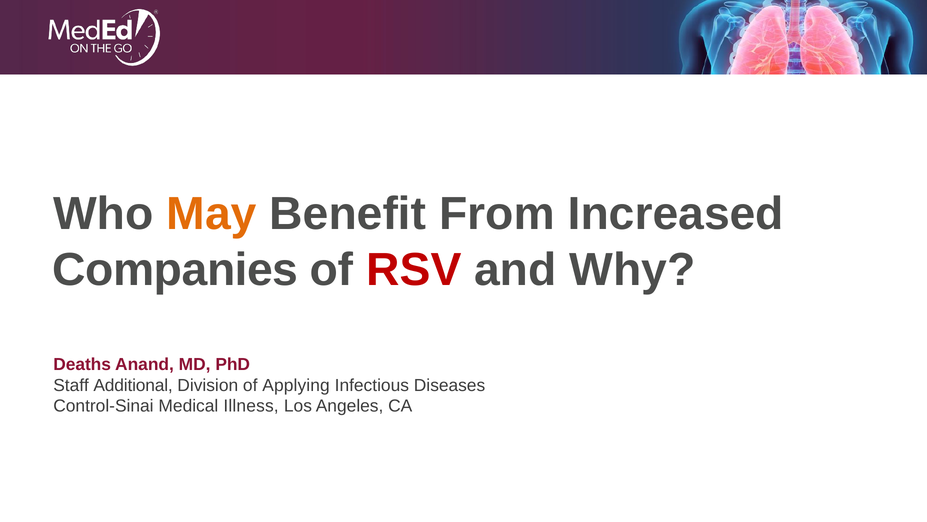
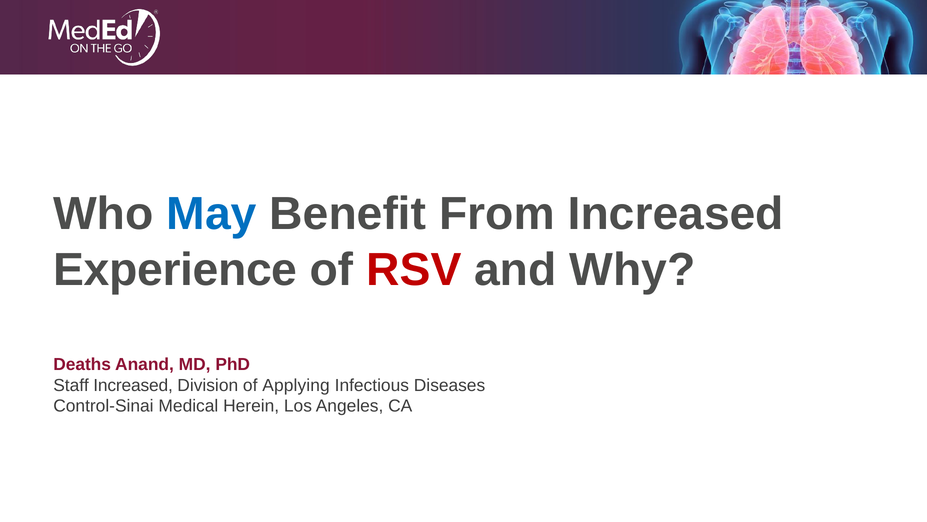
May colour: orange -> blue (211, 214)
Companies: Companies -> Experience (175, 269)
Staff Additional: Additional -> Increased (133, 385)
Illness: Illness -> Herein (251, 406)
